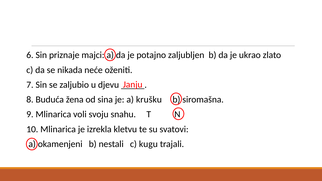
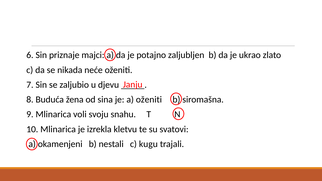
a krušku: krušku -> oženiti (149, 100)
